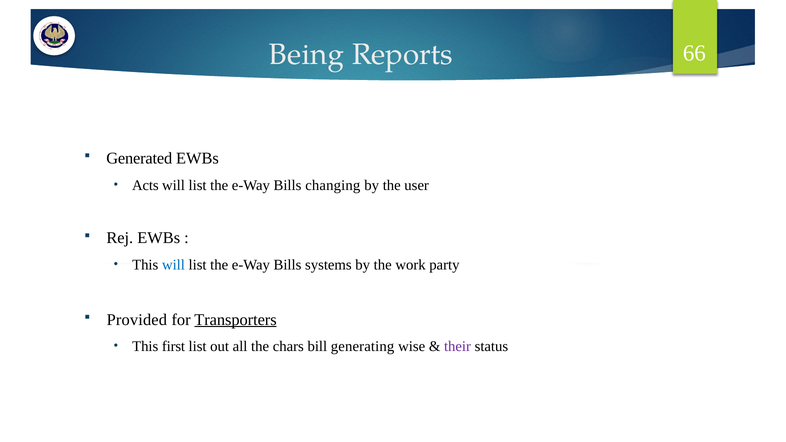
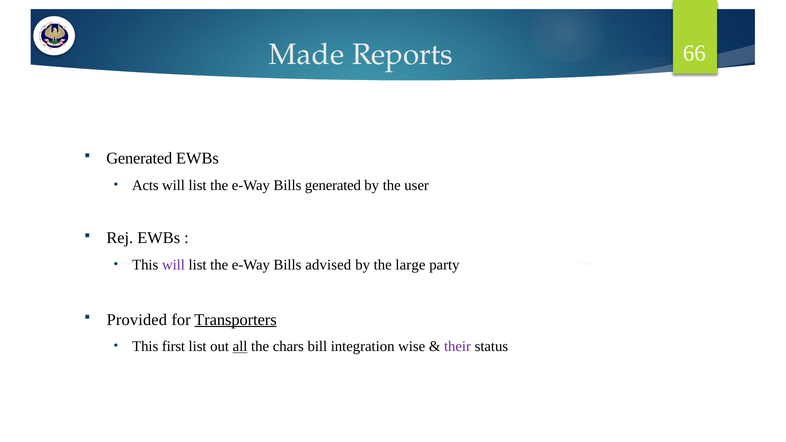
Being: Being -> Made (307, 54)
Bills changing: changing -> generated (333, 185)
will colour: blue -> purple (173, 265)
systems: systems -> advised (328, 265)
work: work -> large (410, 265)
all underline: none -> present (240, 346)
generating: generating -> integration (363, 346)
